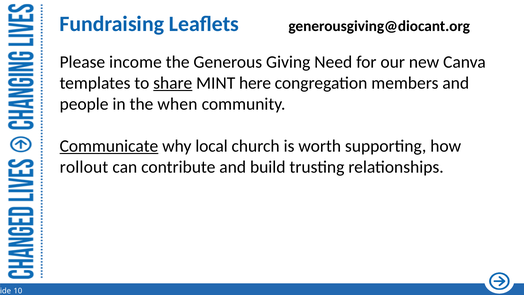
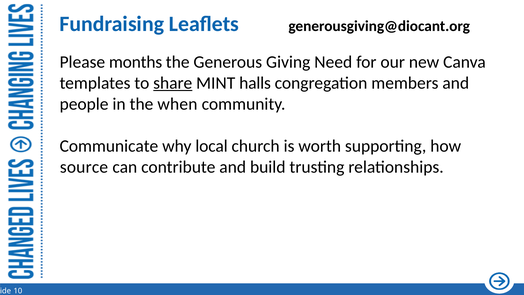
income: income -> months (136, 62)
here: here -> halls (255, 83)
Communicate underline: present -> none (109, 146)
rollout: rollout -> source (84, 167)
